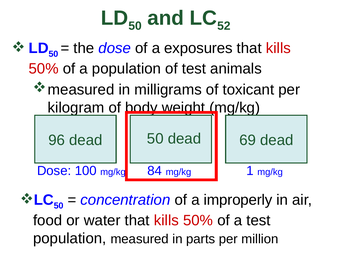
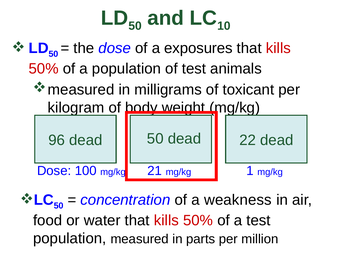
52: 52 -> 10 (224, 26)
69: 69 -> 22 (248, 140)
84: 84 -> 21 (155, 171)
improperly: improperly -> weakness (238, 200)
